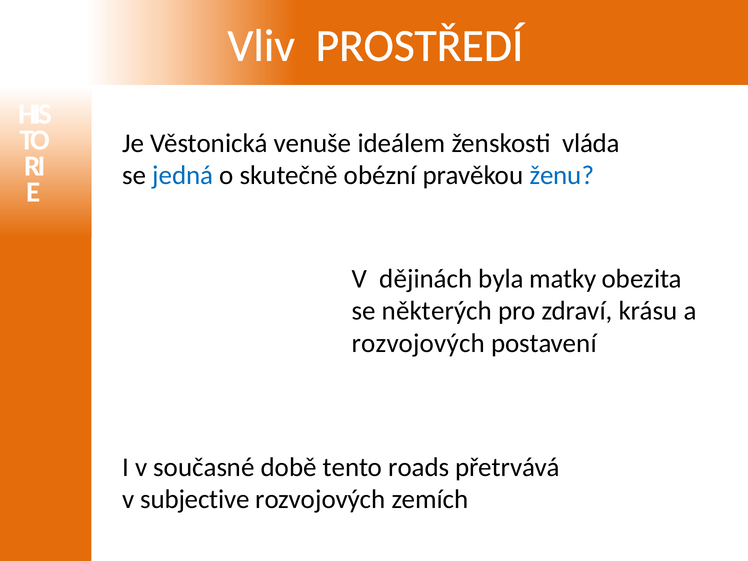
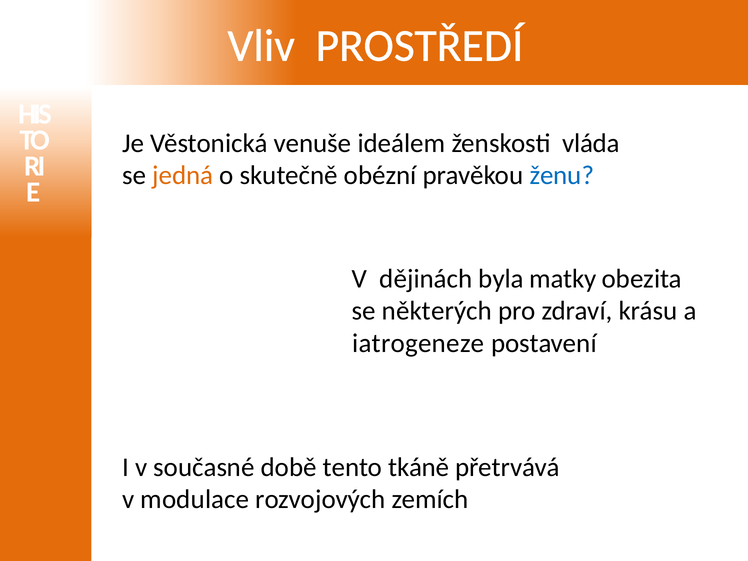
jedná colour: blue -> orange (183, 176)
rozvojových: rozvojových -> iatrogeneze (418, 343)
roads: roads -> tkáně (419, 467)
subjective: subjective -> modulace (195, 500)
